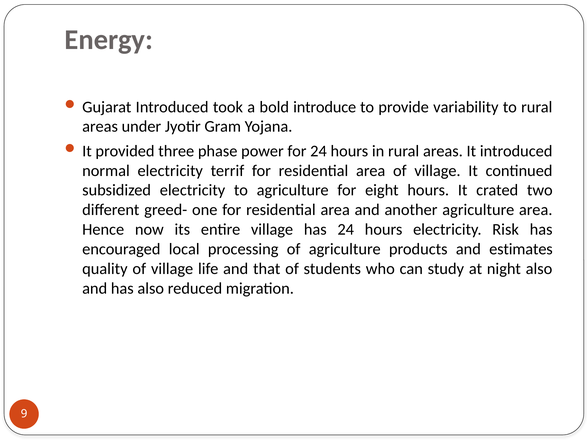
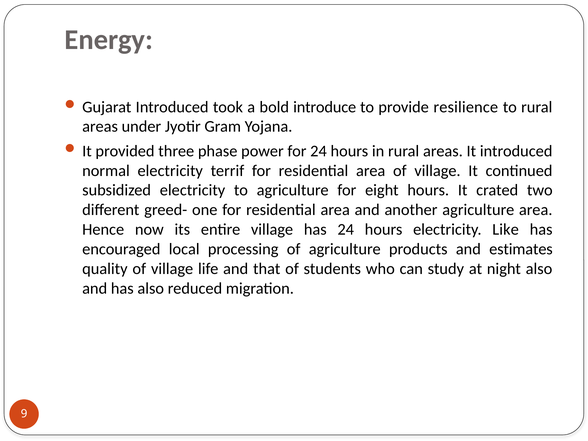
variability: variability -> resilience (466, 107)
Risk: Risk -> Like (506, 230)
